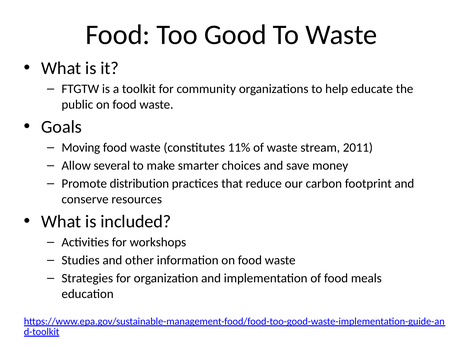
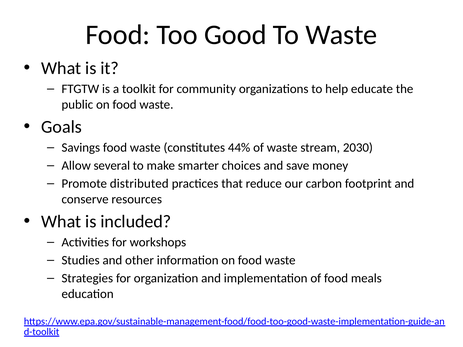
Moving: Moving -> Savings (81, 148)
11%: 11% -> 44% (239, 148)
2011: 2011 -> 2030 (358, 148)
distribution: distribution -> distributed (139, 184)
